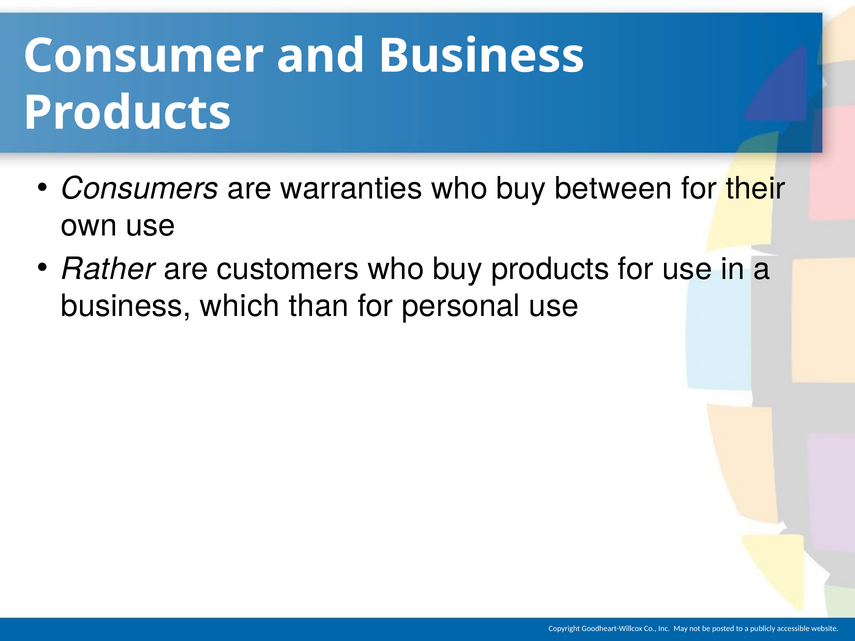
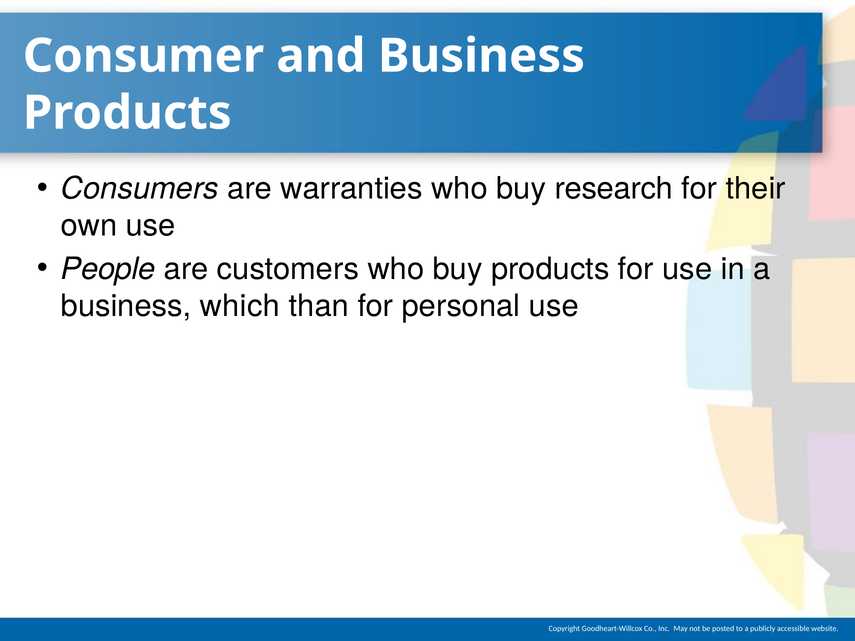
between: between -> research (614, 189)
Rather: Rather -> People (108, 269)
